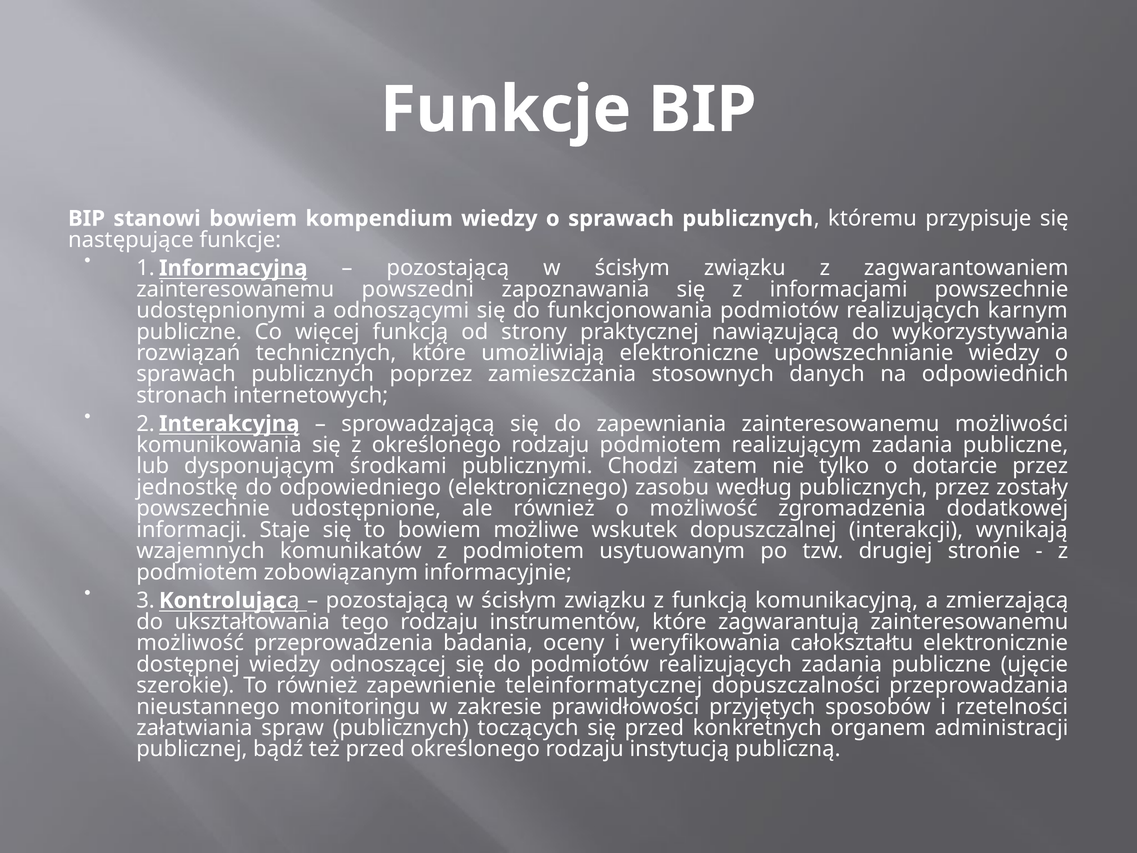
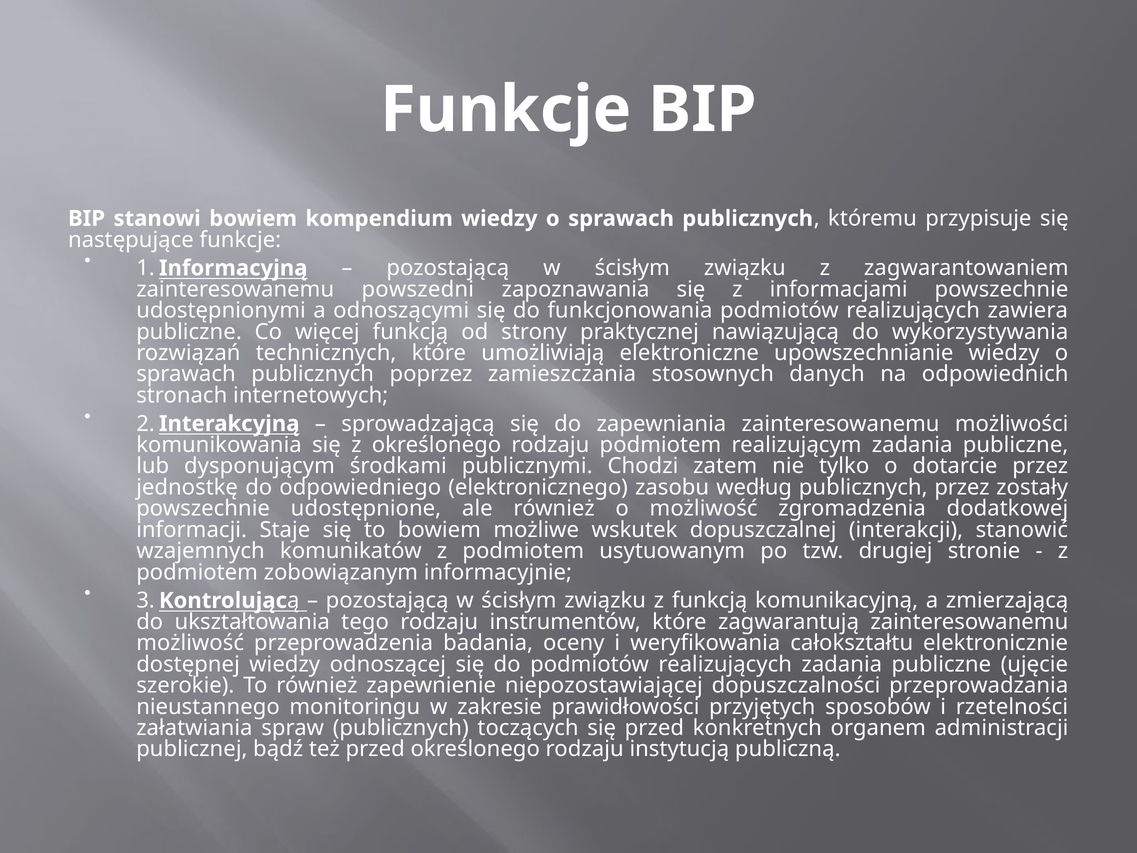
karnym: karnym -> zawiera (1028, 310)
wynikają: wynikają -> stanowić (1022, 530)
teleinformatycznej: teleinformatycznej -> niepozostawiającej (604, 685)
